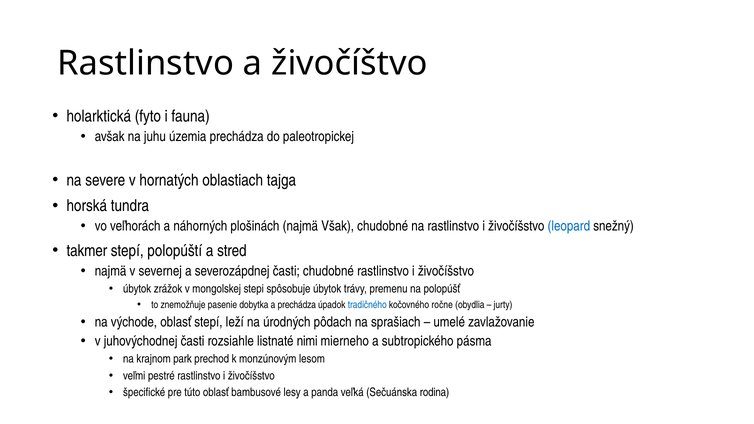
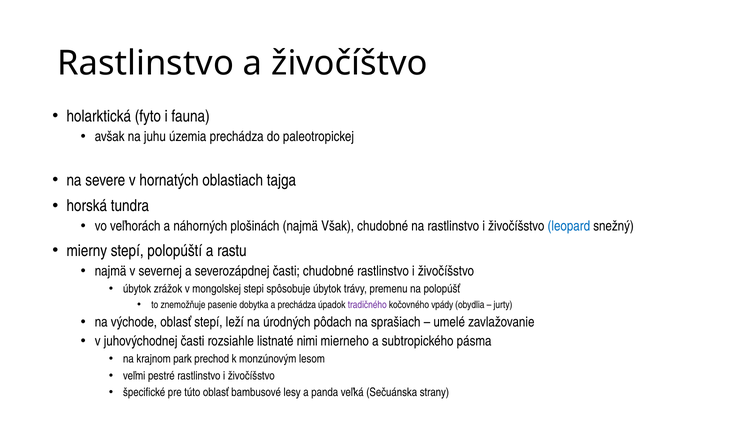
takmer: takmer -> mierny (87, 251)
stred: stred -> rastu (232, 251)
tradičného colour: blue -> purple (367, 305)
ročne: ročne -> vpády (442, 305)
rodina: rodina -> strany (434, 392)
